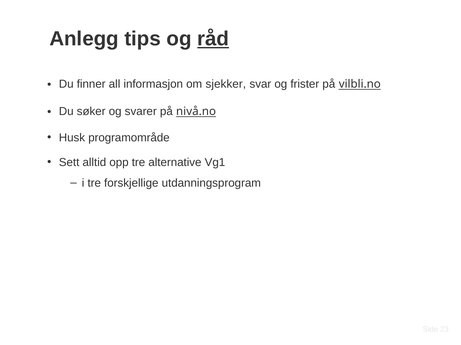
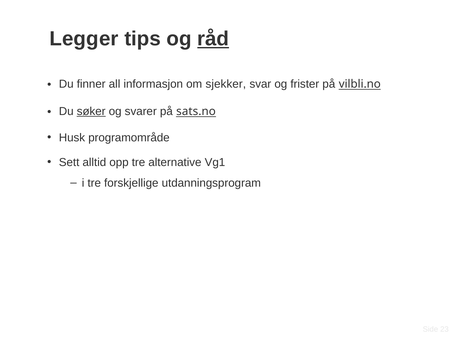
Anlegg: Anlegg -> Legger (84, 39)
søker underline: none -> present (91, 112)
nivå.no: nivå.no -> sats.no (196, 112)
